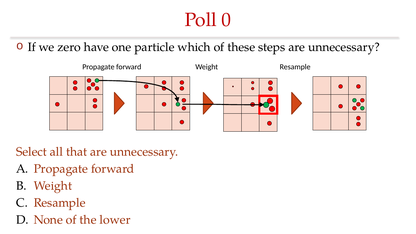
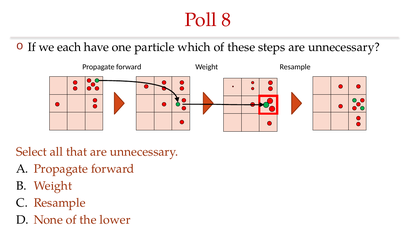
0: 0 -> 8 (226, 20)
zero: zero -> each (69, 47)
